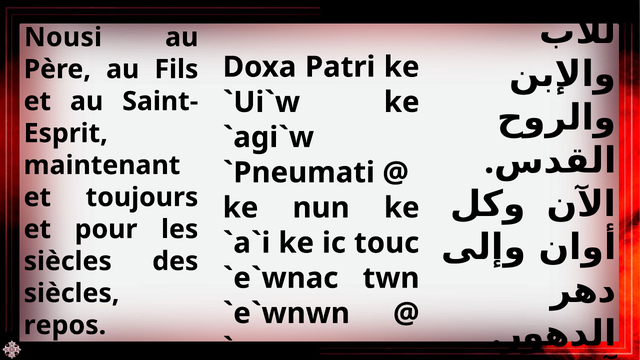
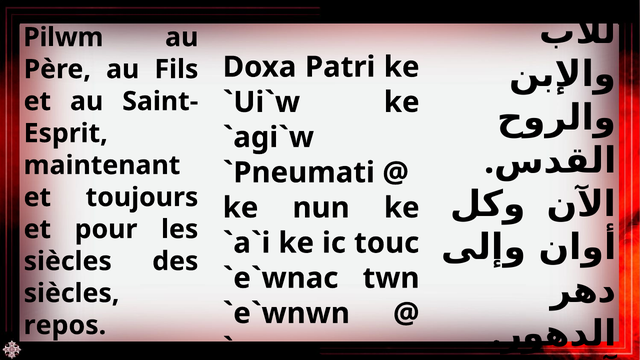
Nousi: Nousi -> Pilwm (63, 37)
